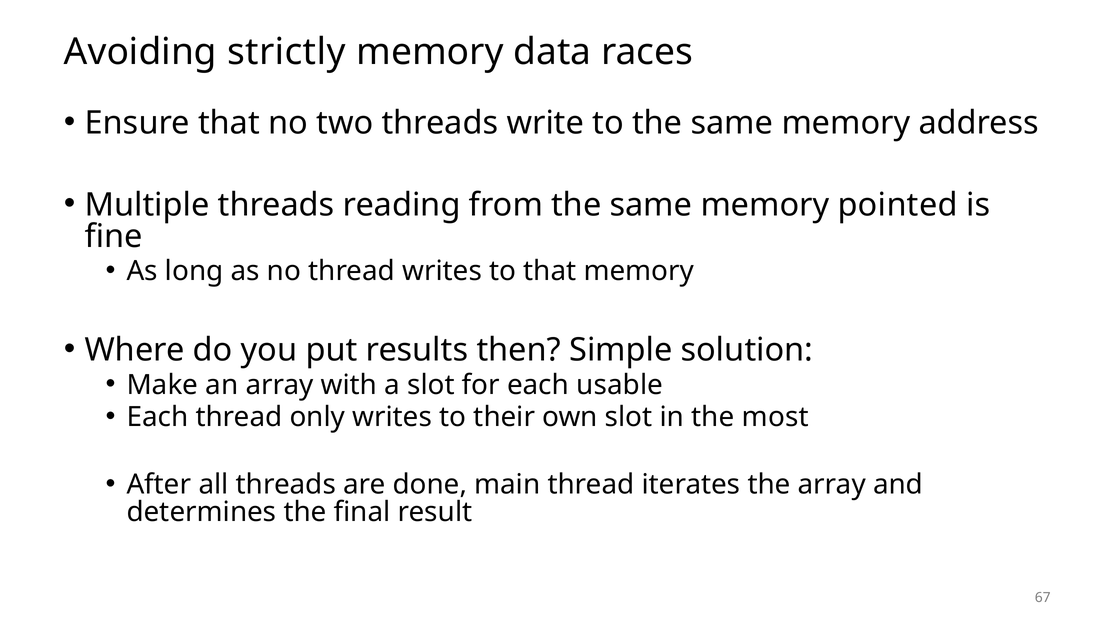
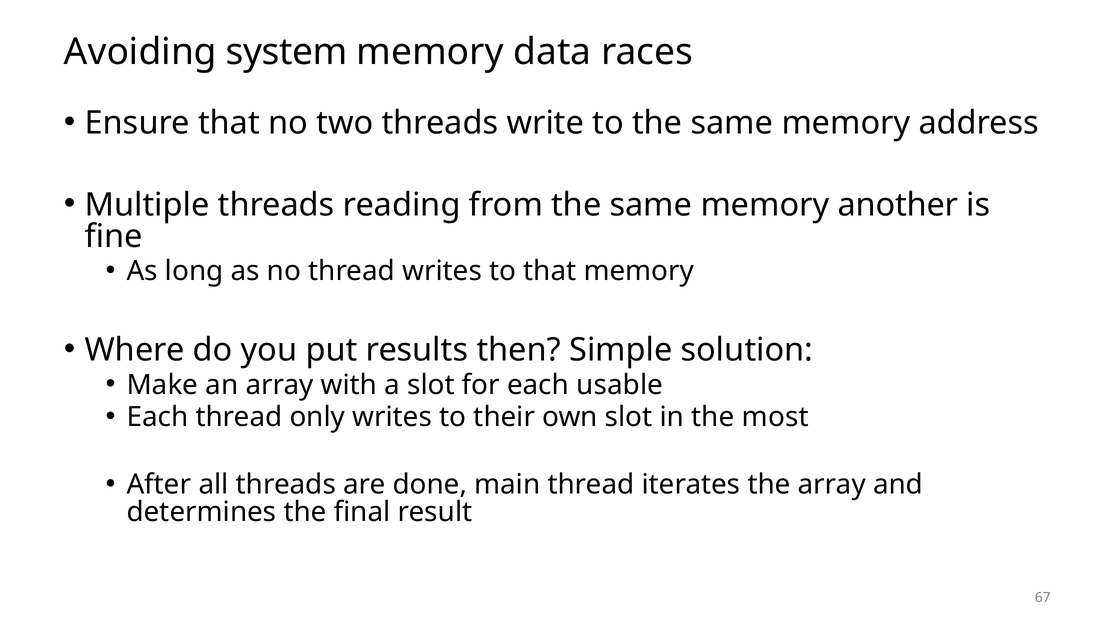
strictly: strictly -> system (287, 52)
pointed: pointed -> another (898, 205)
